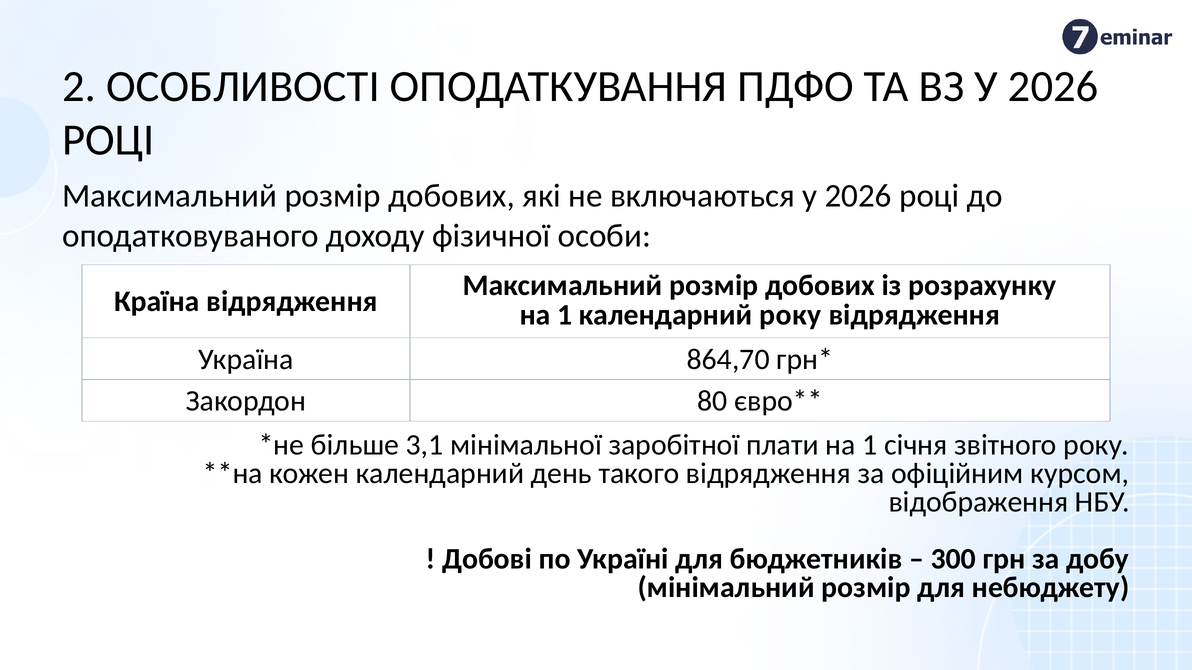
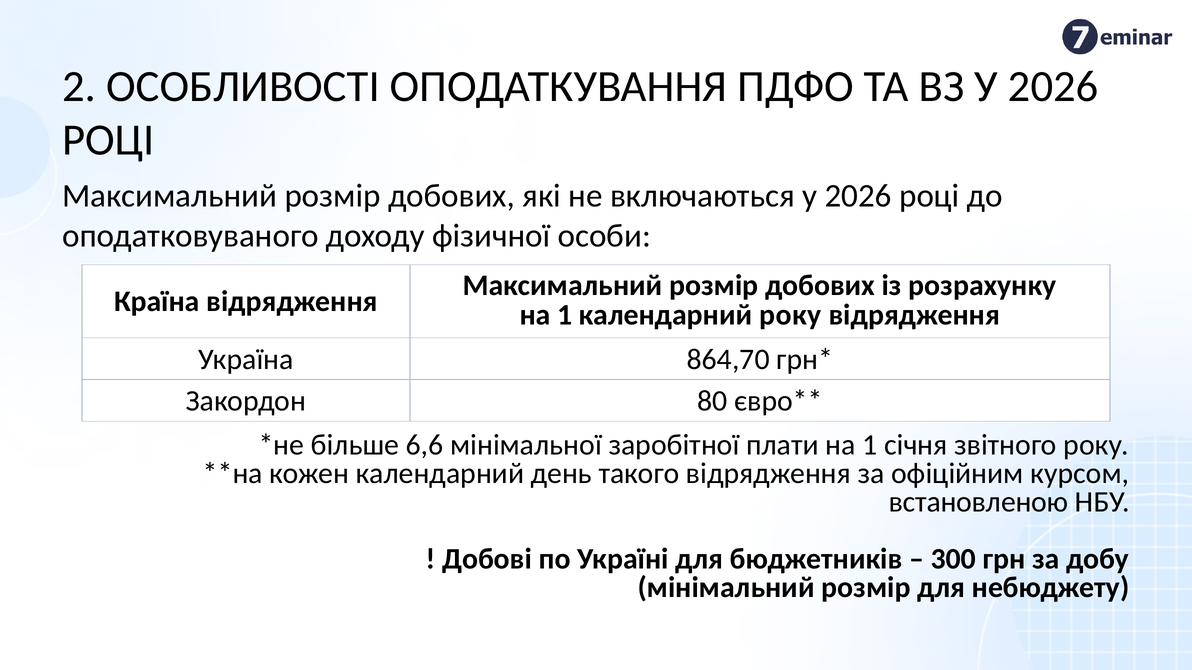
3,1: 3,1 -> 6,6 (425, 445)
відображення: відображення -> встановленою (979, 502)
